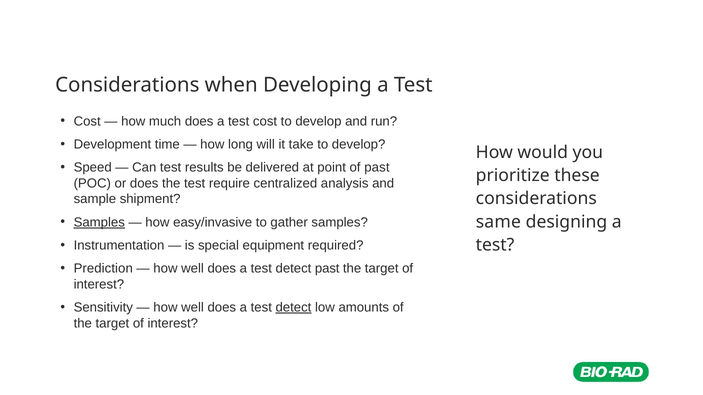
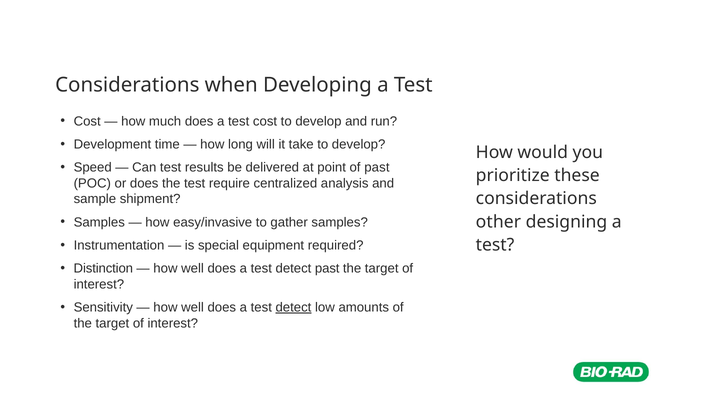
Samples underline: present -> none (99, 223)
same: same -> other (498, 222)
Prediction: Prediction -> Distinction (103, 269)
